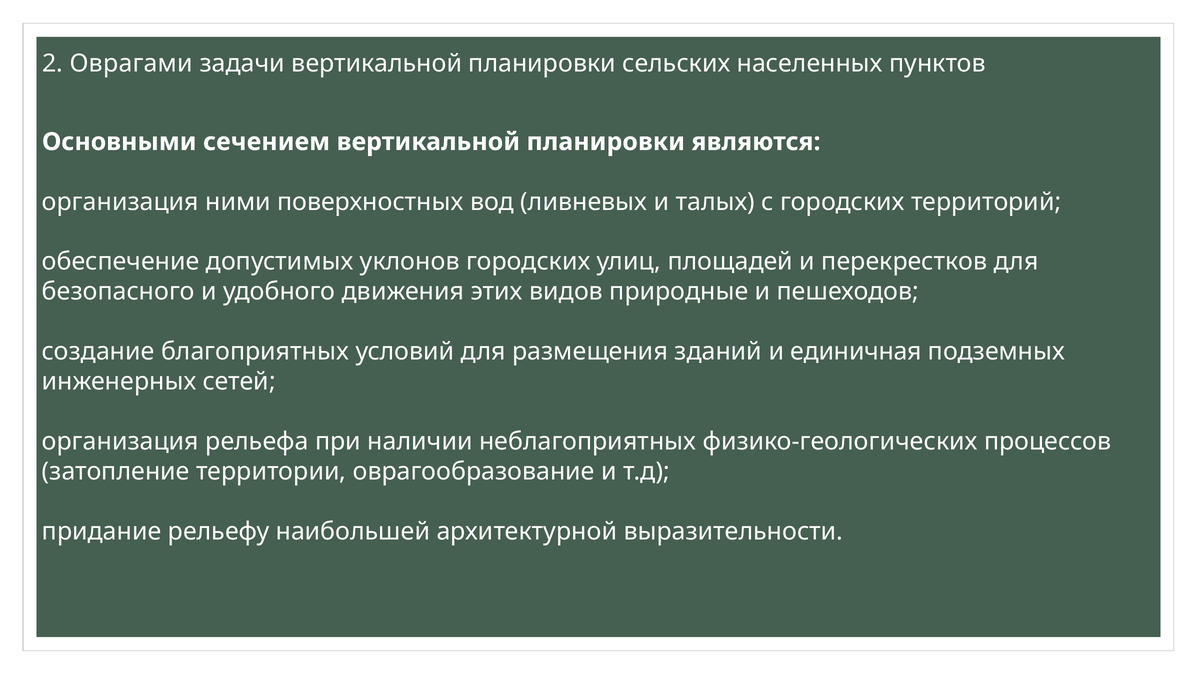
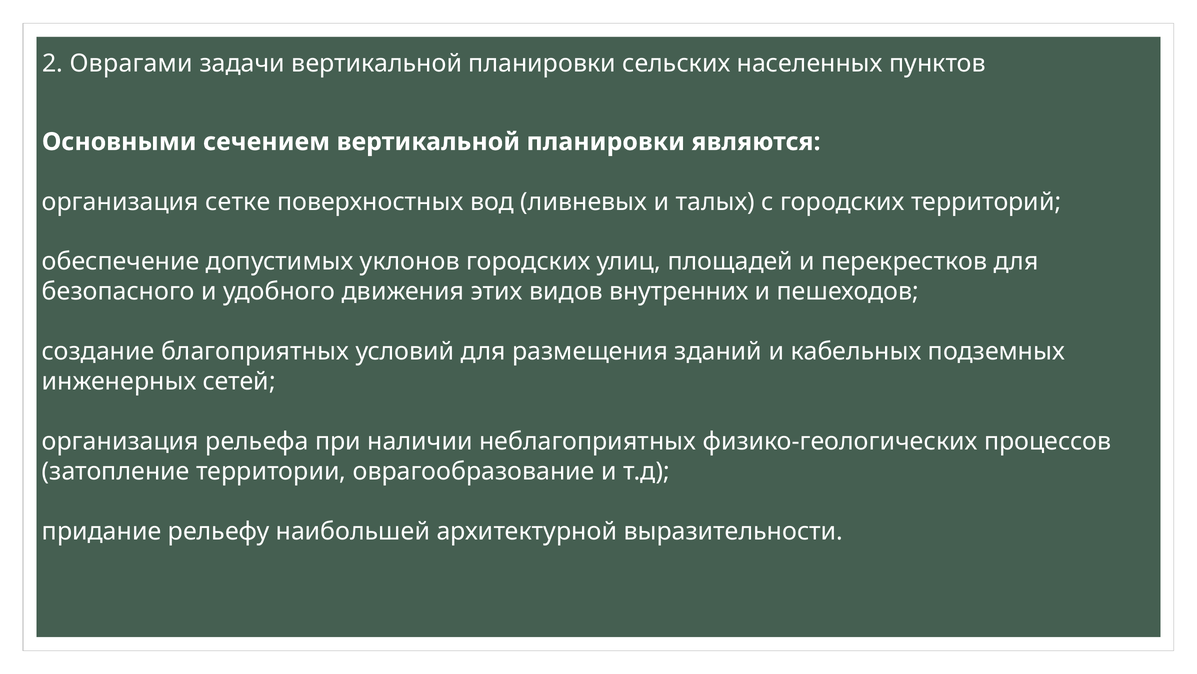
ними: ними -> сетке (238, 202)
природные: природные -> внутренних (679, 291)
единичная: единичная -> кабельных (856, 351)
